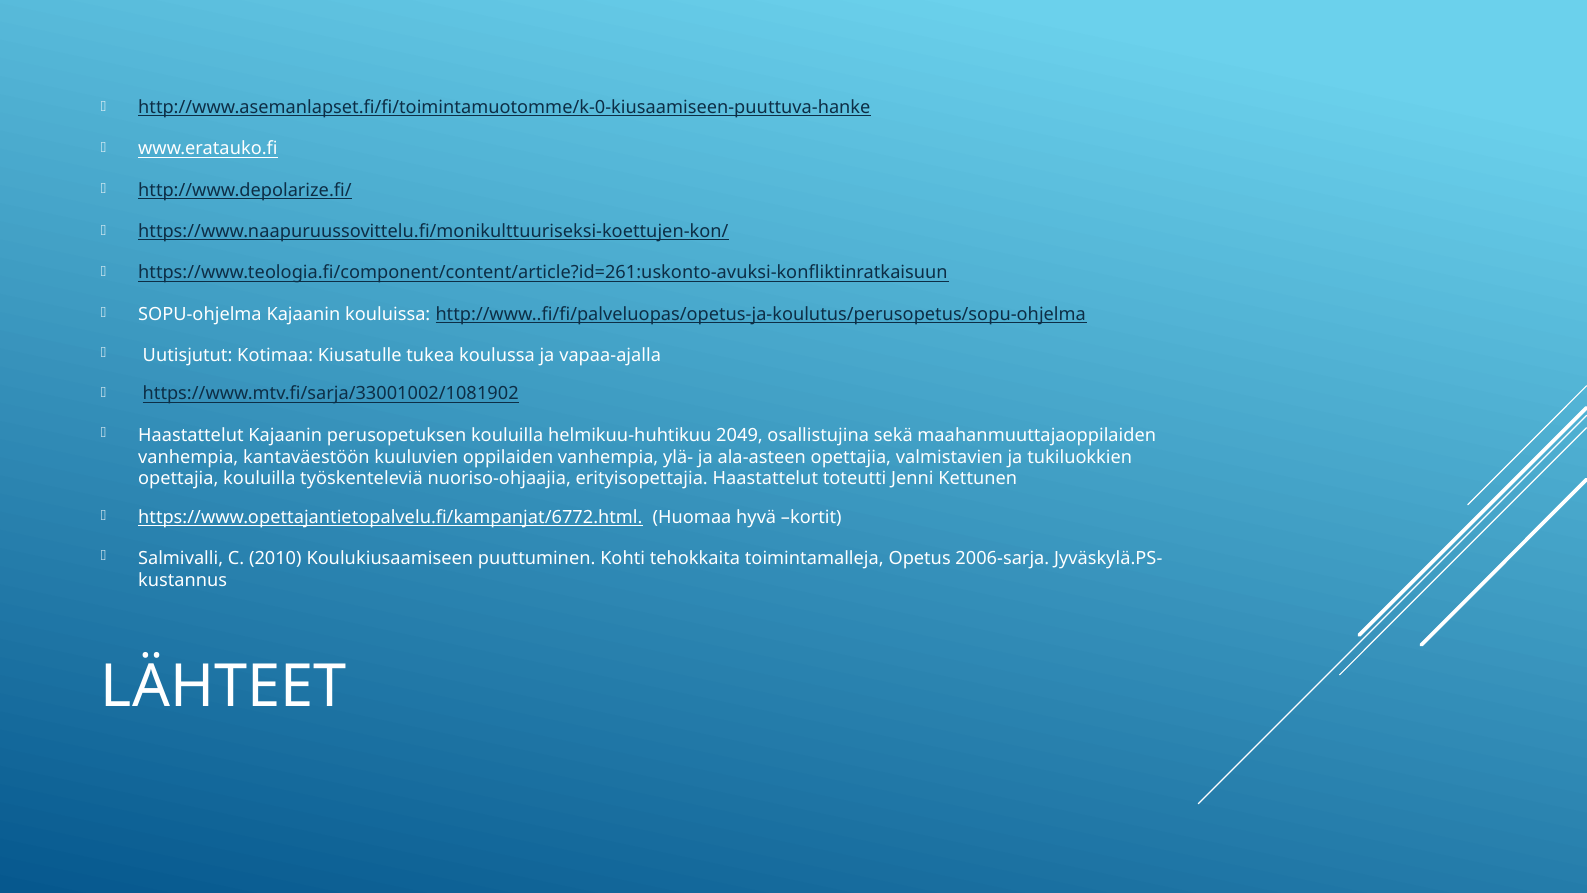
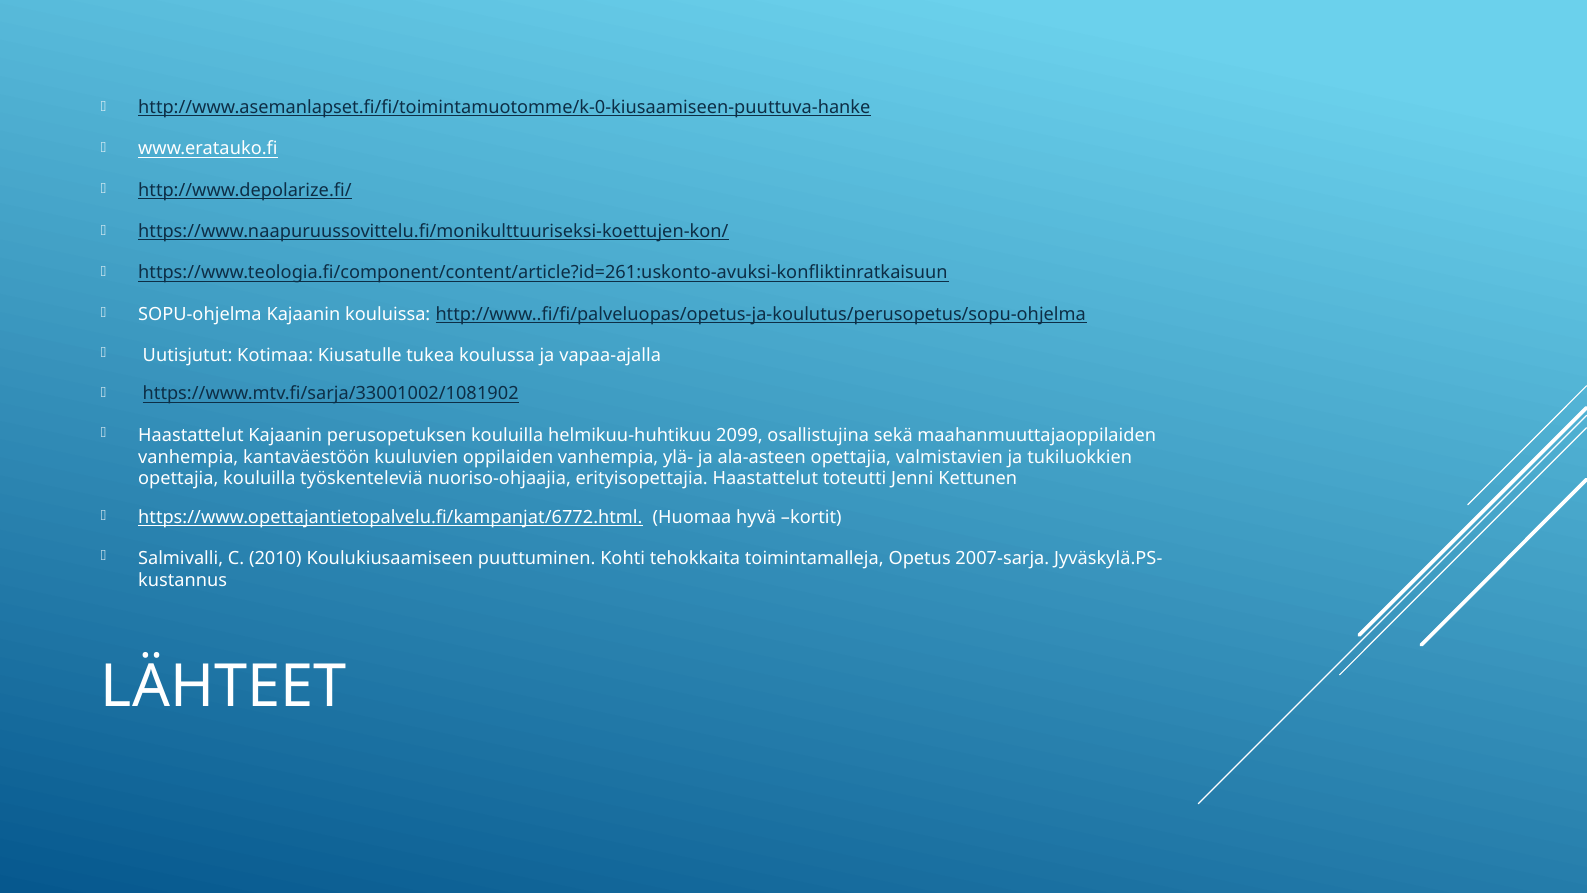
2049: 2049 -> 2099 (740, 435)
2006-sarja: 2006-sarja -> 2007-sarja (1002, 558)
